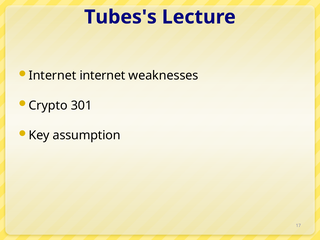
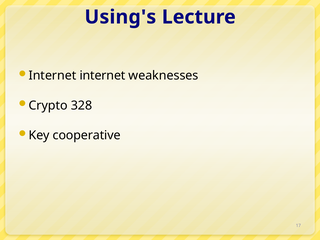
Tubes's: Tubes's -> Using's (120, 17)
301: 301 -> 328 (81, 105)
assumption: assumption -> cooperative (87, 135)
